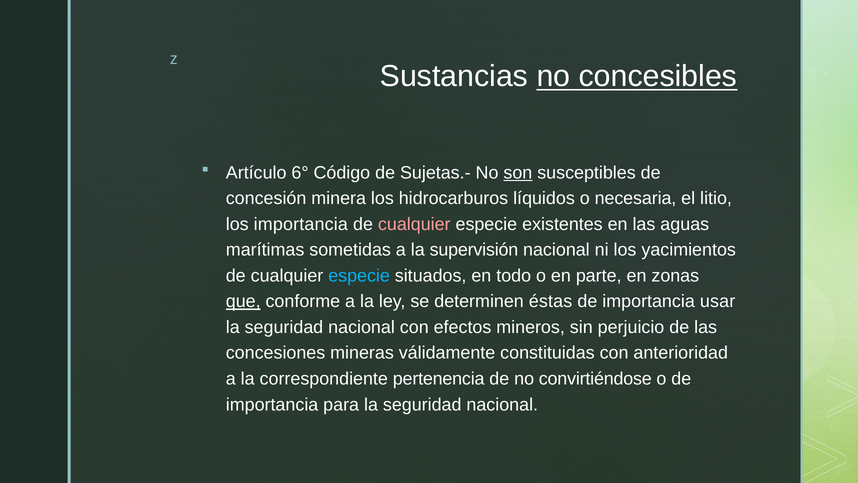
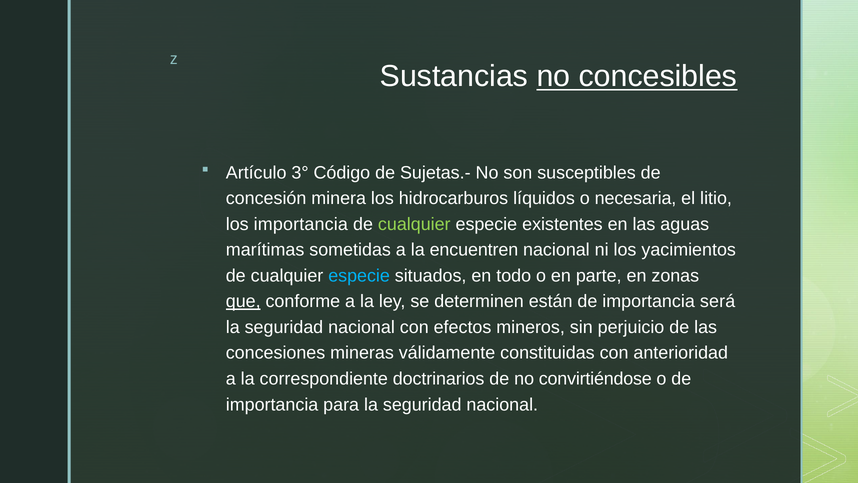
6°: 6° -> 3° (300, 173)
son underline: present -> none (518, 173)
cualquier colour: pink -> light green (414, 224)
supervisión: supervisión -> encuentren (474, 250)
éstas: éstas -> están (551, 301)
usar: usar -> será (718, 301)
pertenencia: pertenencia -> doctrinarios (439, 379)
